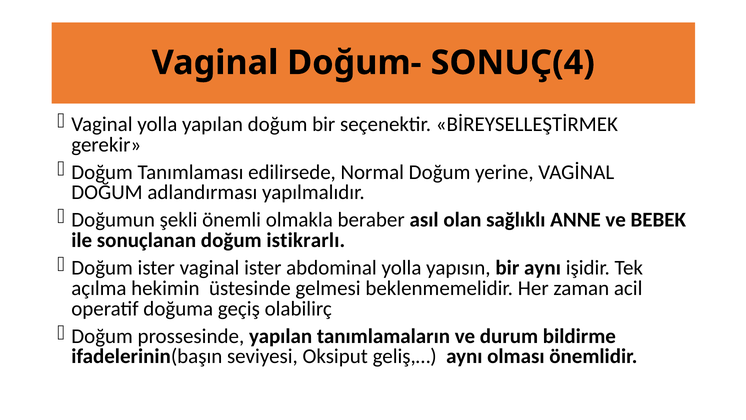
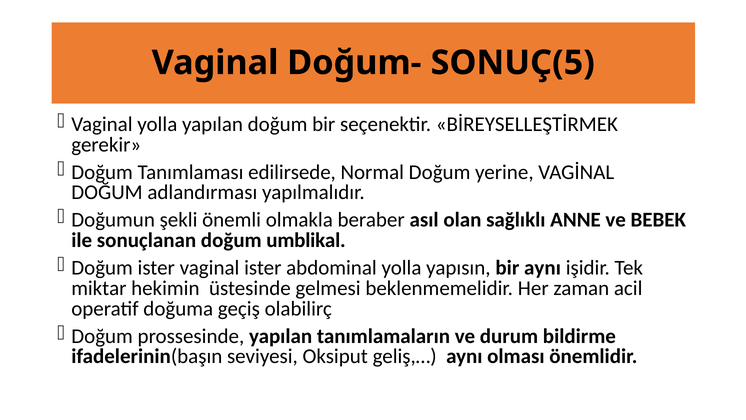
SONUÇ(4: SONUÇ(4 -> SONUÇ(5 (513, 63)
istikrarlı: istikrarlı -> umblikal (306, 240)
açılma: açılma -> miktar (99, 288)
